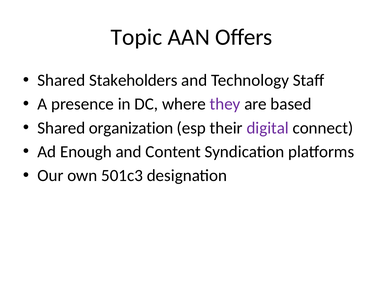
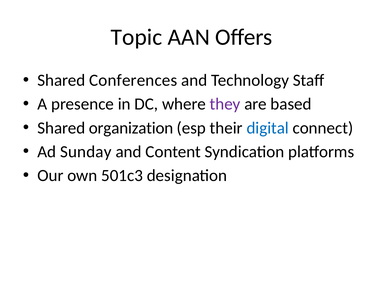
Stakeholders: Stakeholders -> Conferences (133, 80)
digital colour: purple -> blue (268, 128)
Enough: Enough -> Sunday (86, 152)
